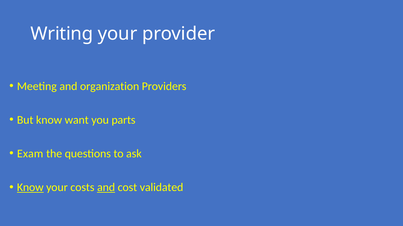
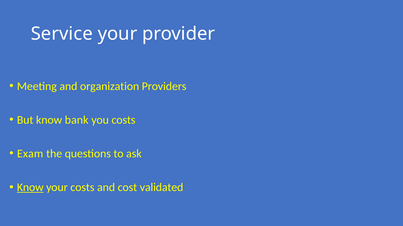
Writing: Writing -> Service (62, 34)
want: want -> bank (77, 120)
you parts: parts -> costs (123, 120)
and underline: present -> none (106, 188)
